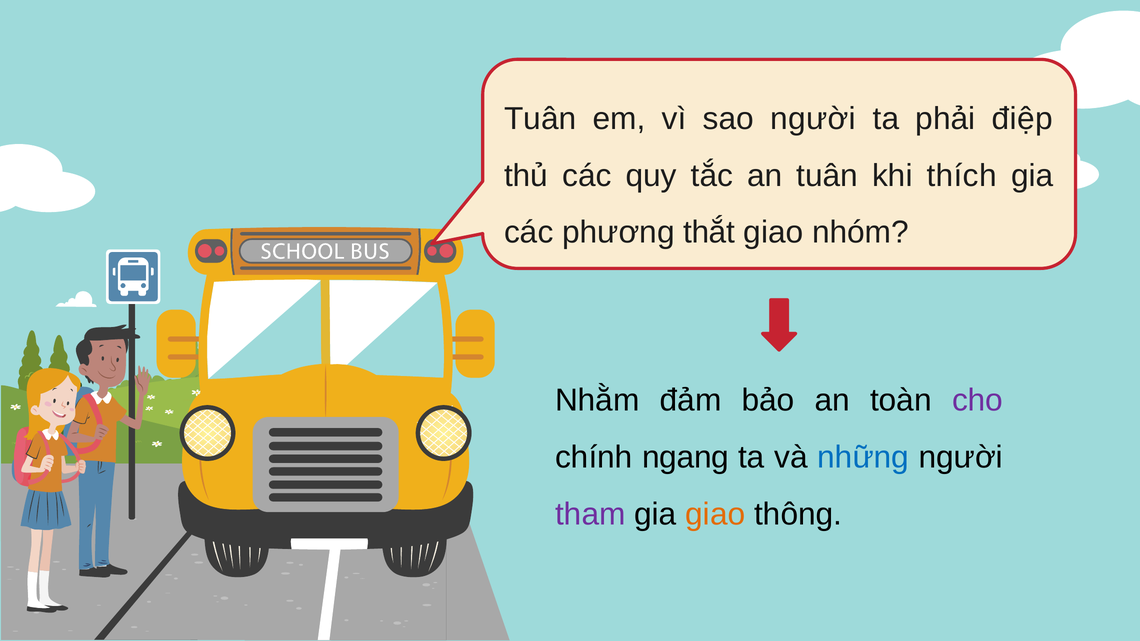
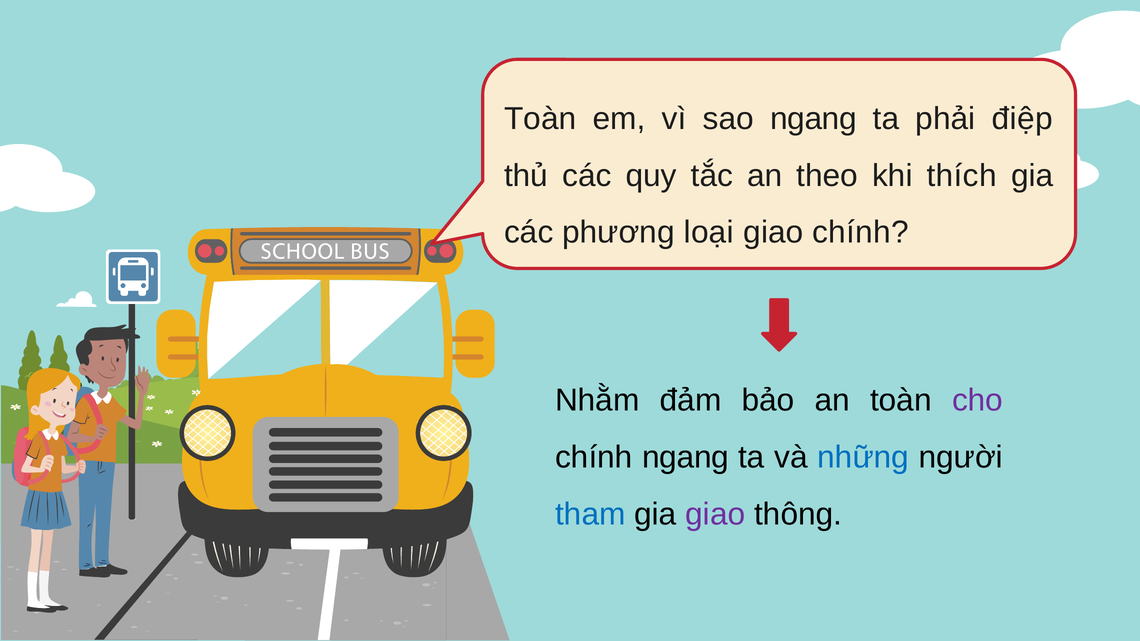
Tuân: Tuân -> Toàn (540, 119)
sao người: người -> ngang (813, 119)
an tuân: tuân -> theo (827, 176)
thắt: thắt -> loại (709, 233)
giao nhóm: nhóm -> chính (860, 233)
tham colour: purple -> blue (590, 514)
giao colour: orange -> purple (715, 514)
